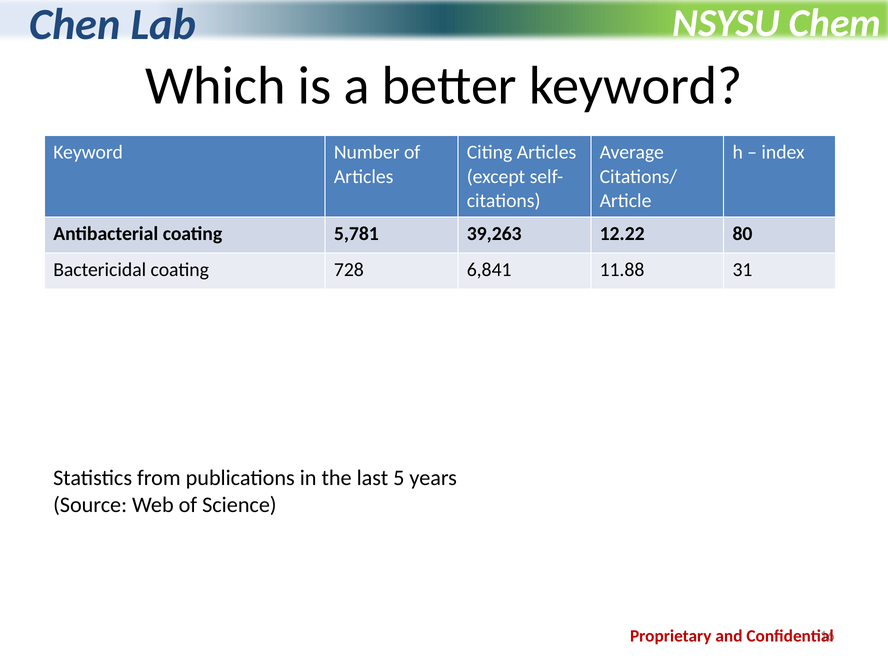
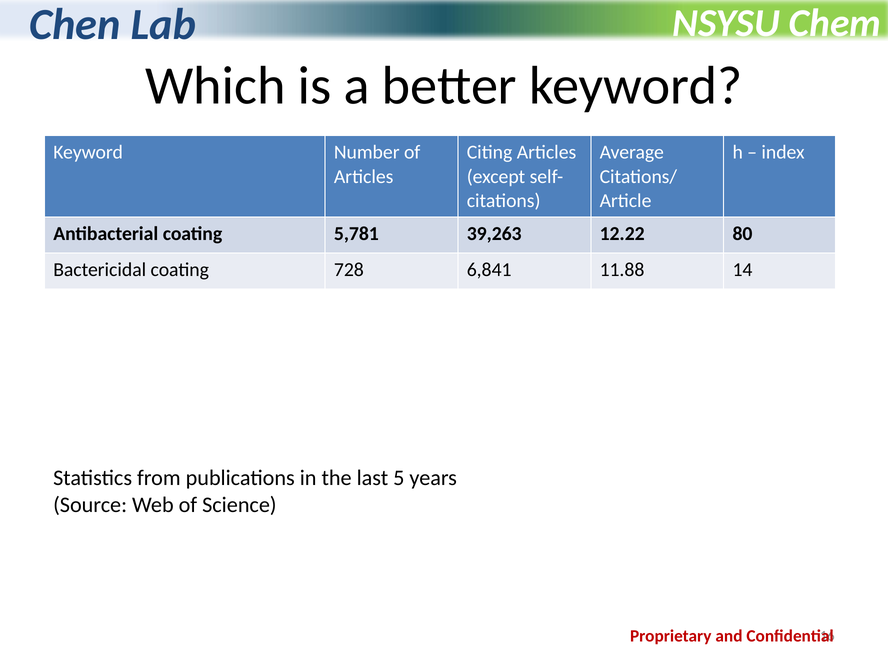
31: 31 -> 14 (742, 270)
